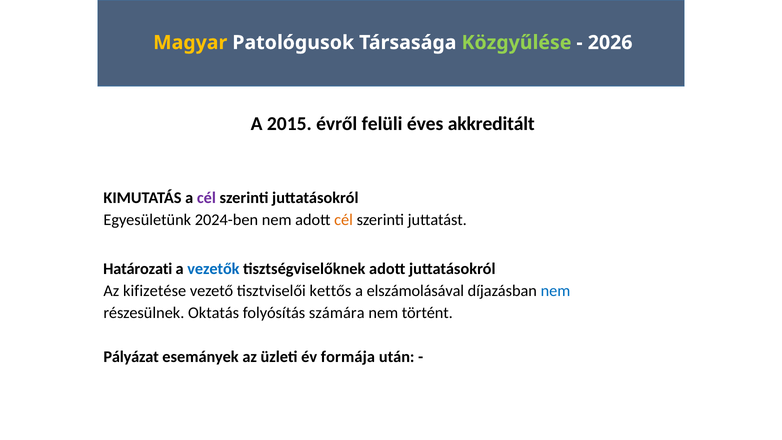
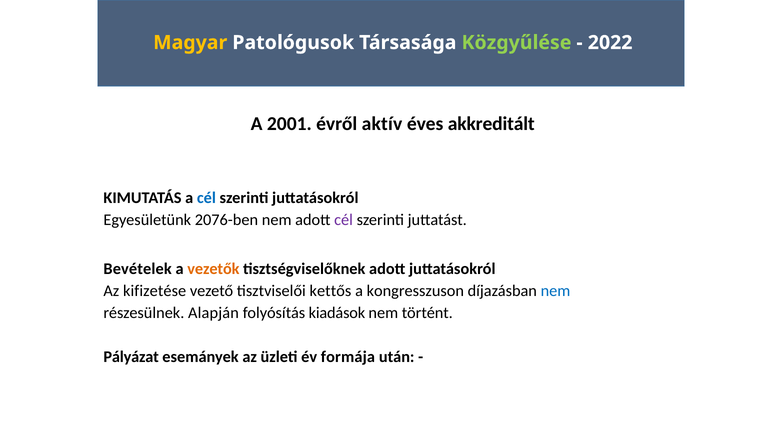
2026: 2026 -> 2022 (610, 43)
2015: 2015 -> 2001 (289, 124)
felüli: felüli -> aktív (382, 124)
cél colour: purple -> blue (206, 198)
2024-ben: 2024-ben -> 2076-ben (226, 220)
cél colour: orange -> purple (344, 220)
Határozati: Határozati -> Bevételek (138, 269)
vezetők colour: blue -> orange (213, 269)
elszámolásával: elszámolásával -> kongresszuson (415, 291)
Oktatás: Oktatás -> Alapján (213, 313)
számára: számára -> kiadások (337, 313)
